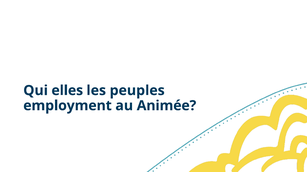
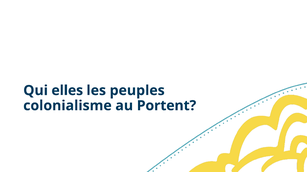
employment: employment -> colonialisme (67, 106)
Animée: Animée -> Portent (167, 106)
